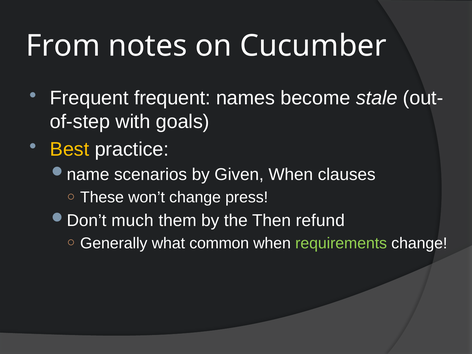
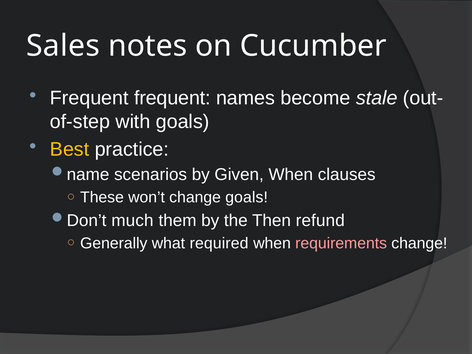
From: From -> Sales (63, 46)
change press: press -> goals (247, 197)
common: common -> required (219, 243)
requirements colour: light green -> pink (341, 243)
